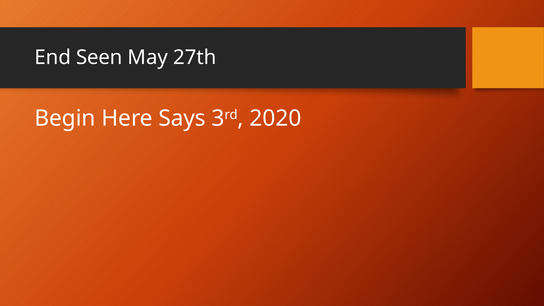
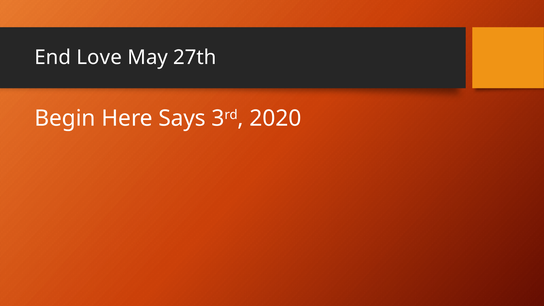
Seen: Seen -> Love (99, 58)
